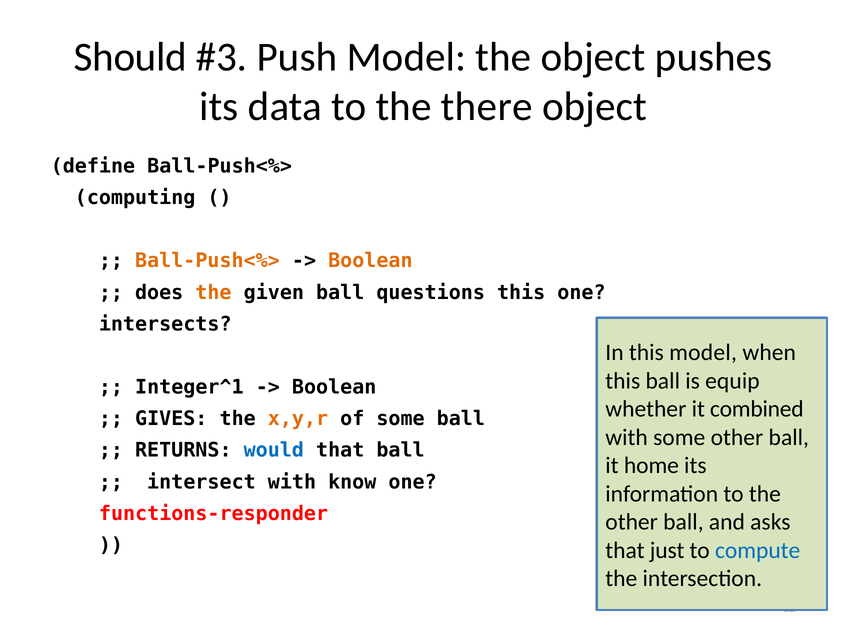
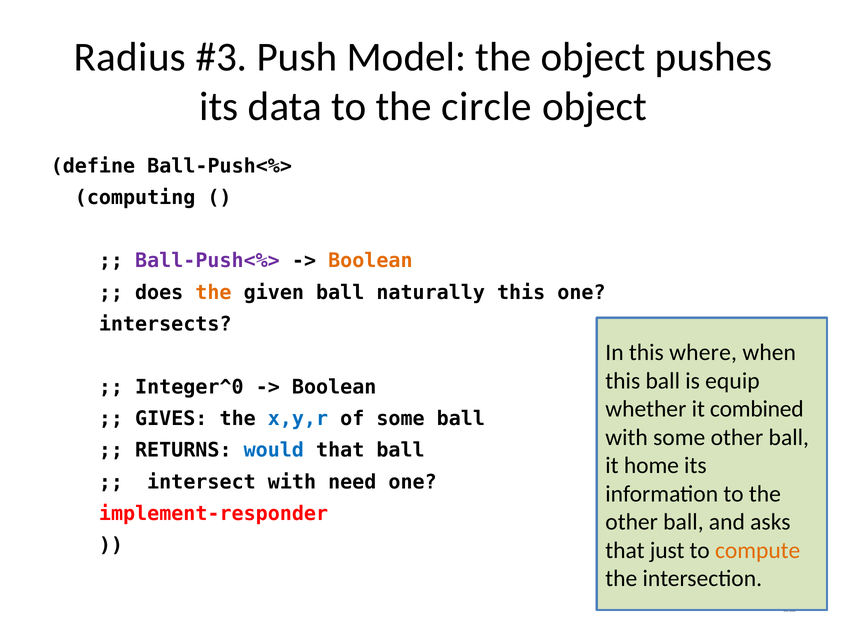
Should: Should -> Radius (130, 57)
there: there -> circle (487, 107)
Ball-Push<%> colour: orange -> purple (207, 261)
questions: questions -> naturally (431, 292)
this model: model -> where (703, 352)
Integer^1: Integer^1 -> Integer^0 (189, 387)
x,y,r colour: orange -> blue (298, 418)
know: know -> need (352, 481)
functions-responder: functions-responder -> implement-responder (214, 513)
compute colour: blue -> orange (758, 550)
